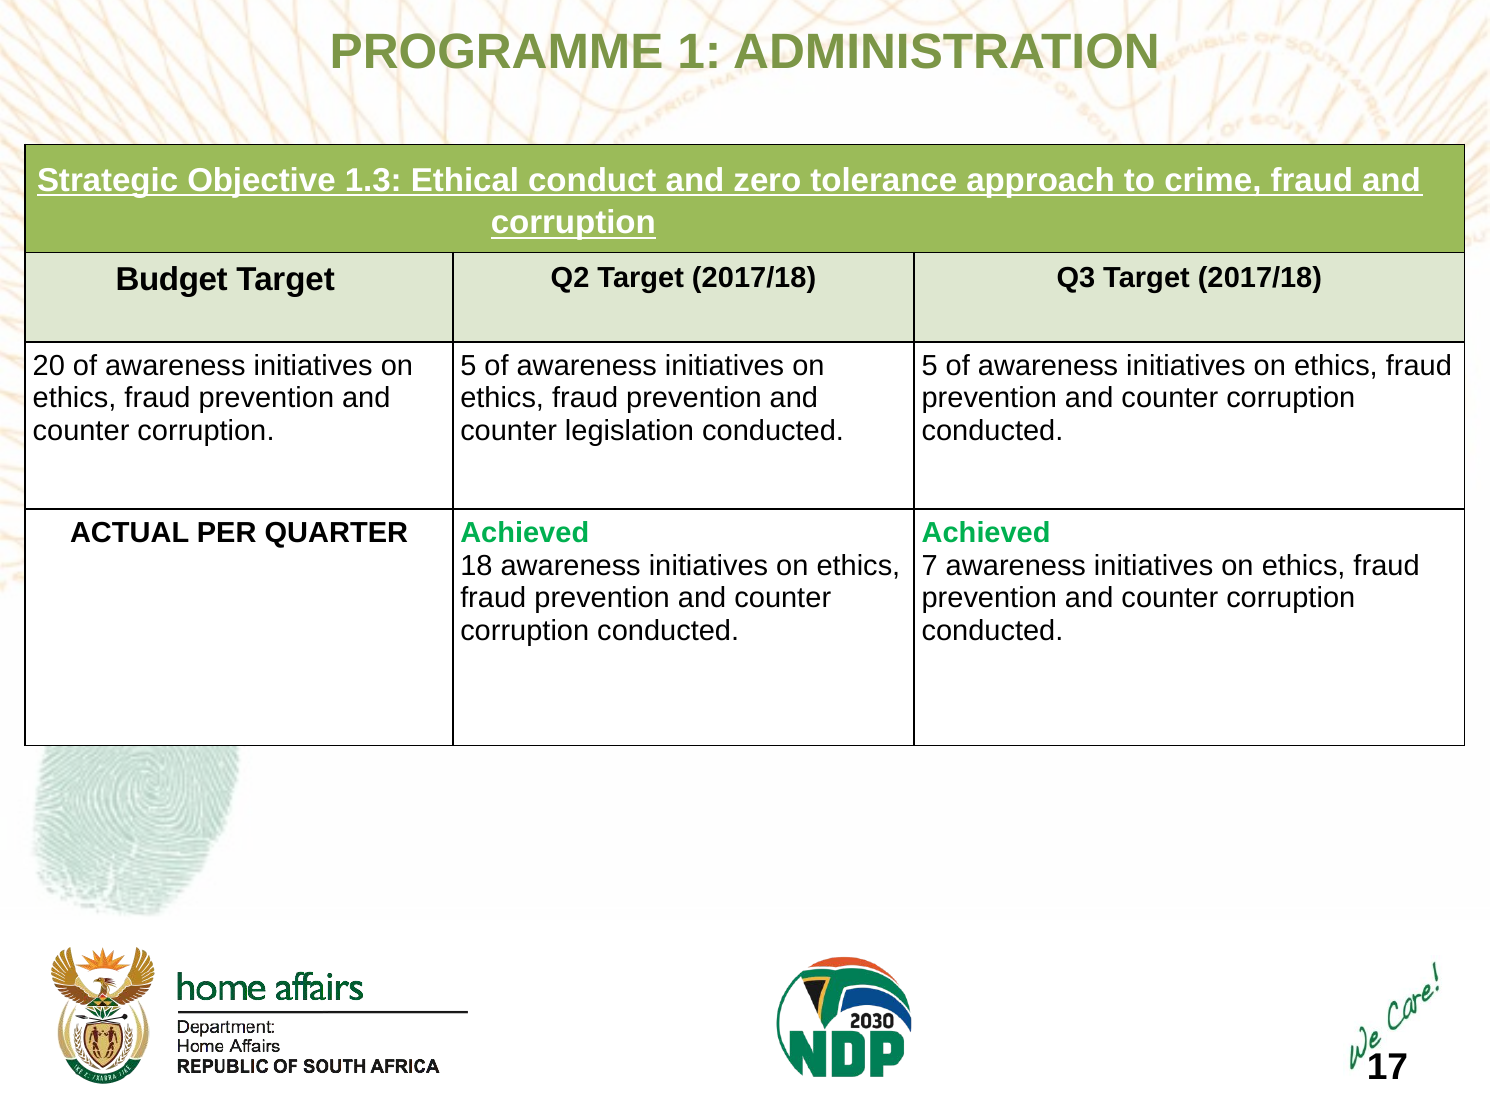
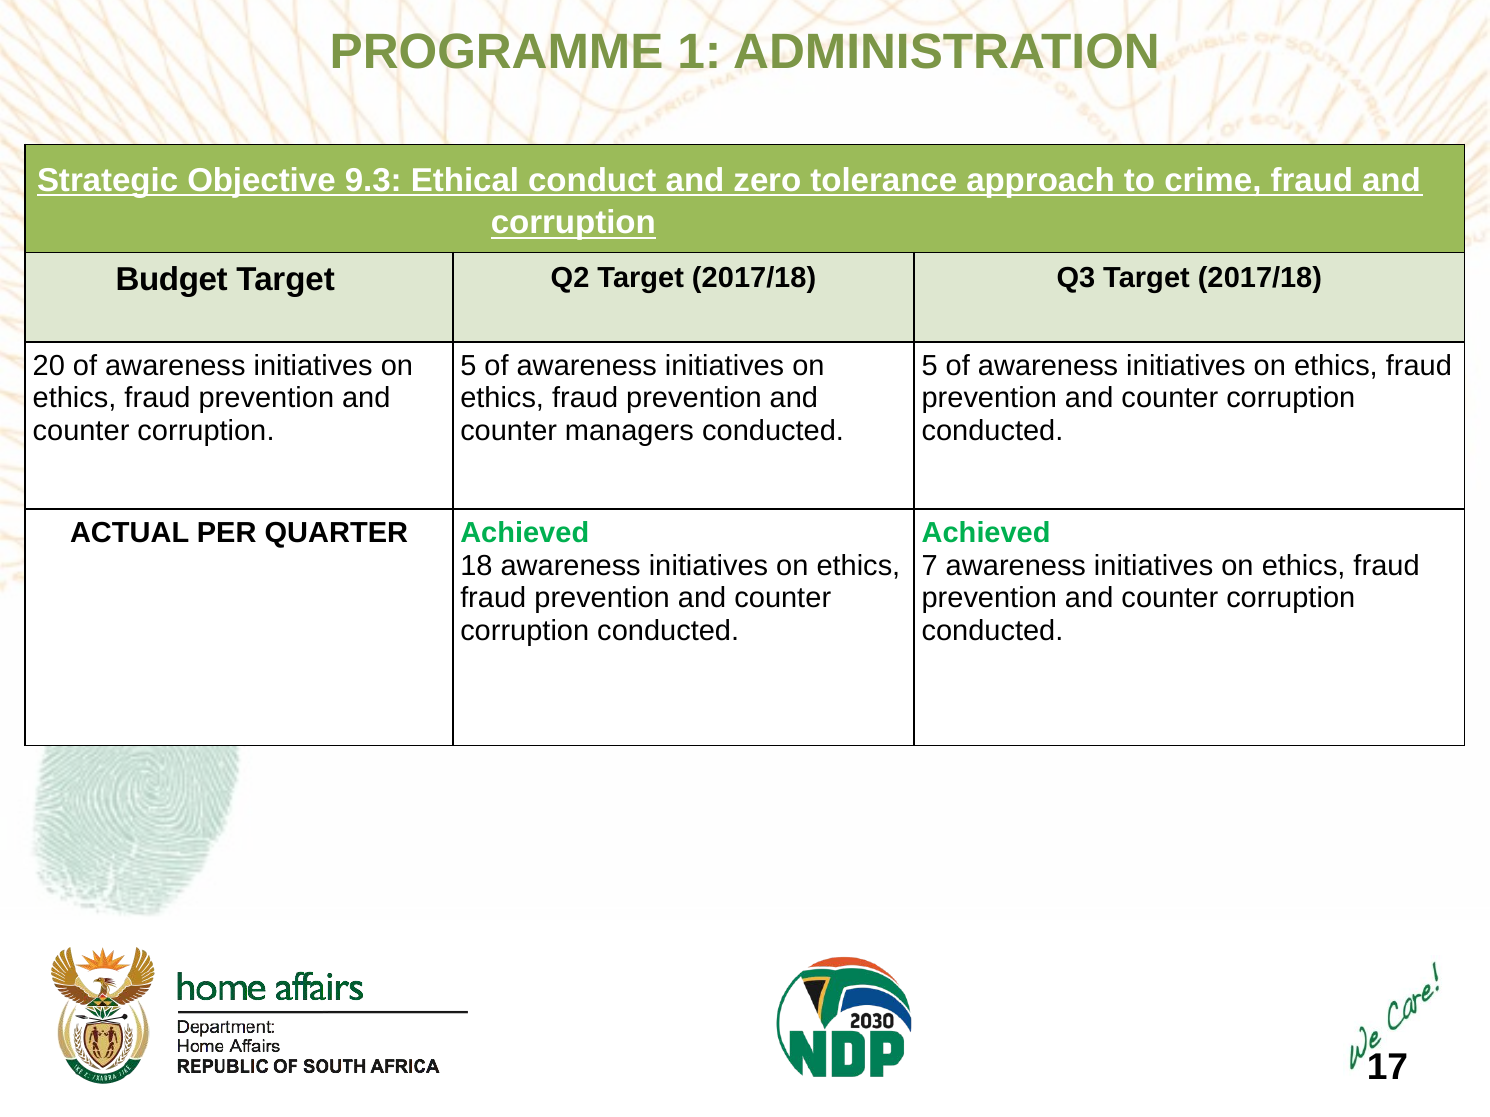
1.3: 1.3 -> 9.3 (373, 181)
legislation: legislation -> managers (629, 431)
